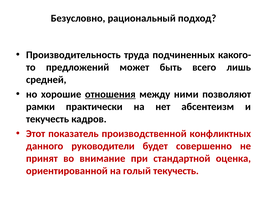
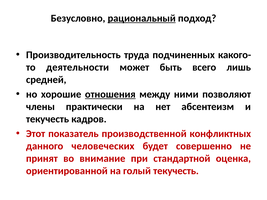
рациональный underline: none -> present (142, 18)
предложений: предложений -> деятельности (78, 67)
рамки: рамки -> члены (40, 107)
руководители: руководители -> человеческих (103, 146)
